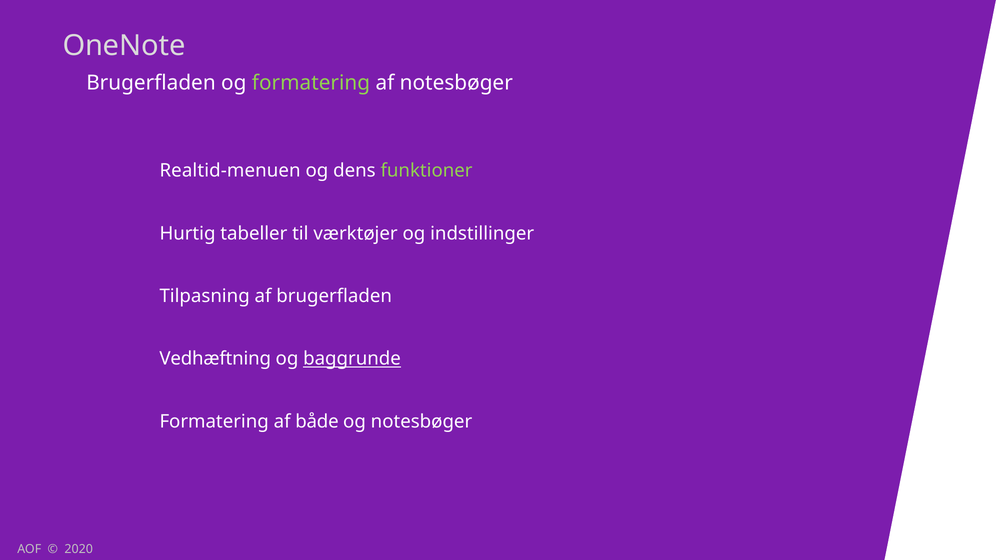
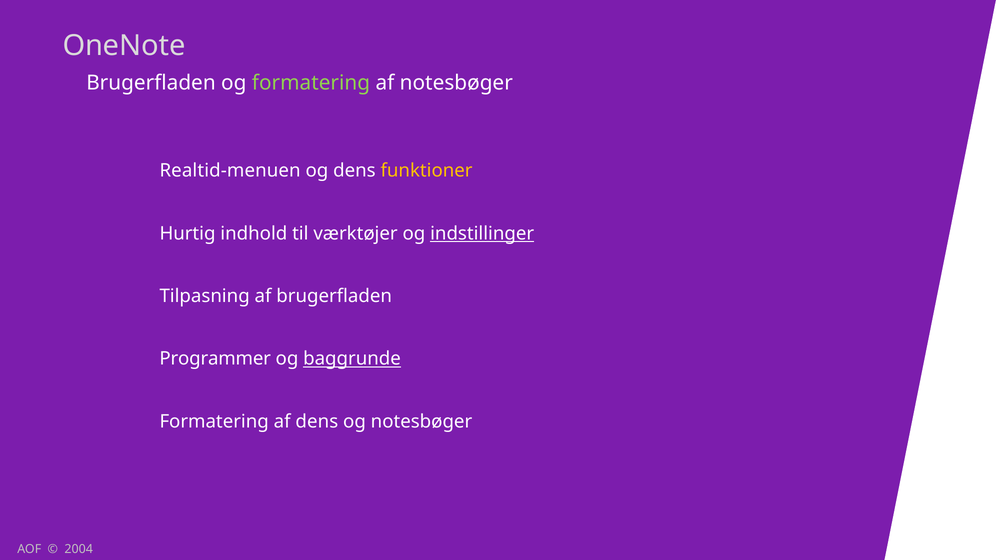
funktioner colour: light green -> yellow (427, 171)
tabeller: tabeller -> indhold (254, 234)
indstillinger underline: none -> present (482, 234)
Vedhæftning: Vedhæftning -> Programmer (215, 359)
af både: både -> dens (317, 422)
2020: 2020 -> 2004 (79, 550)
